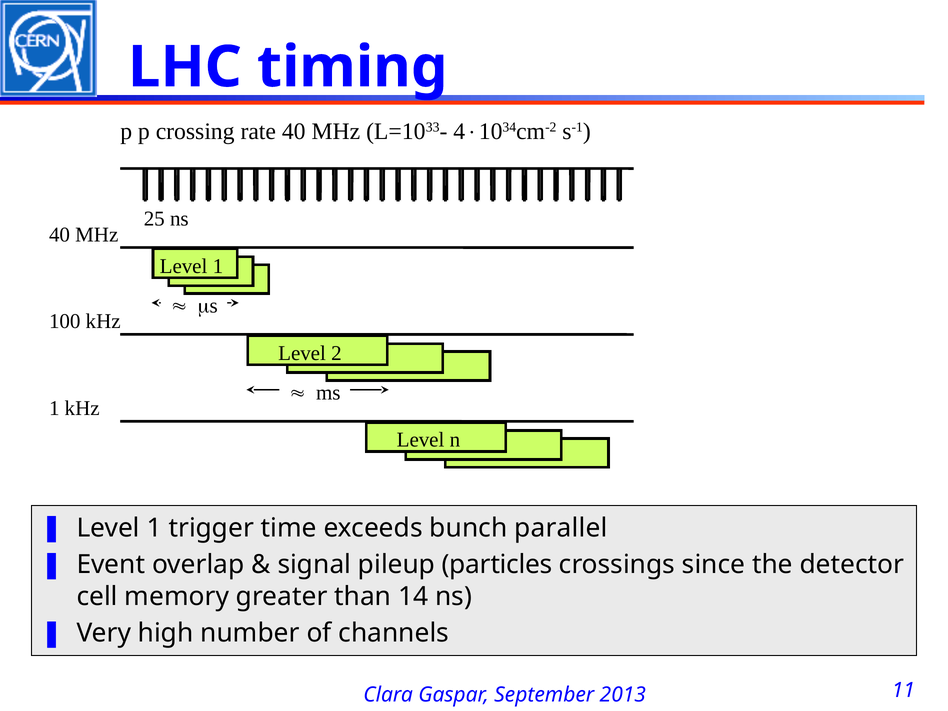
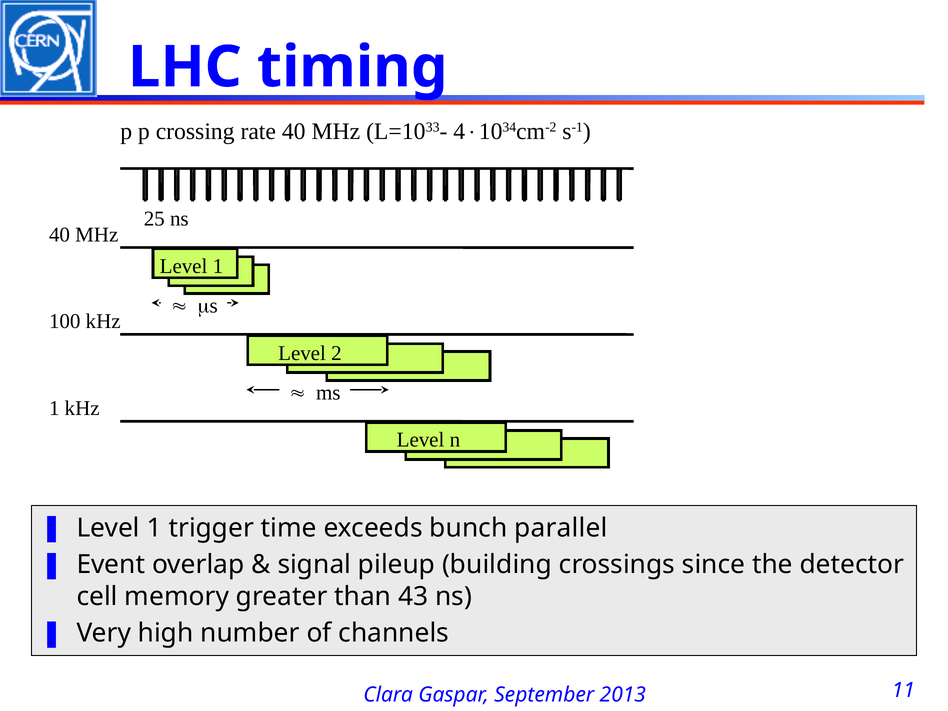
particles: particles -> building (497, 565)
14: 14 -> 43 (413, 596)
